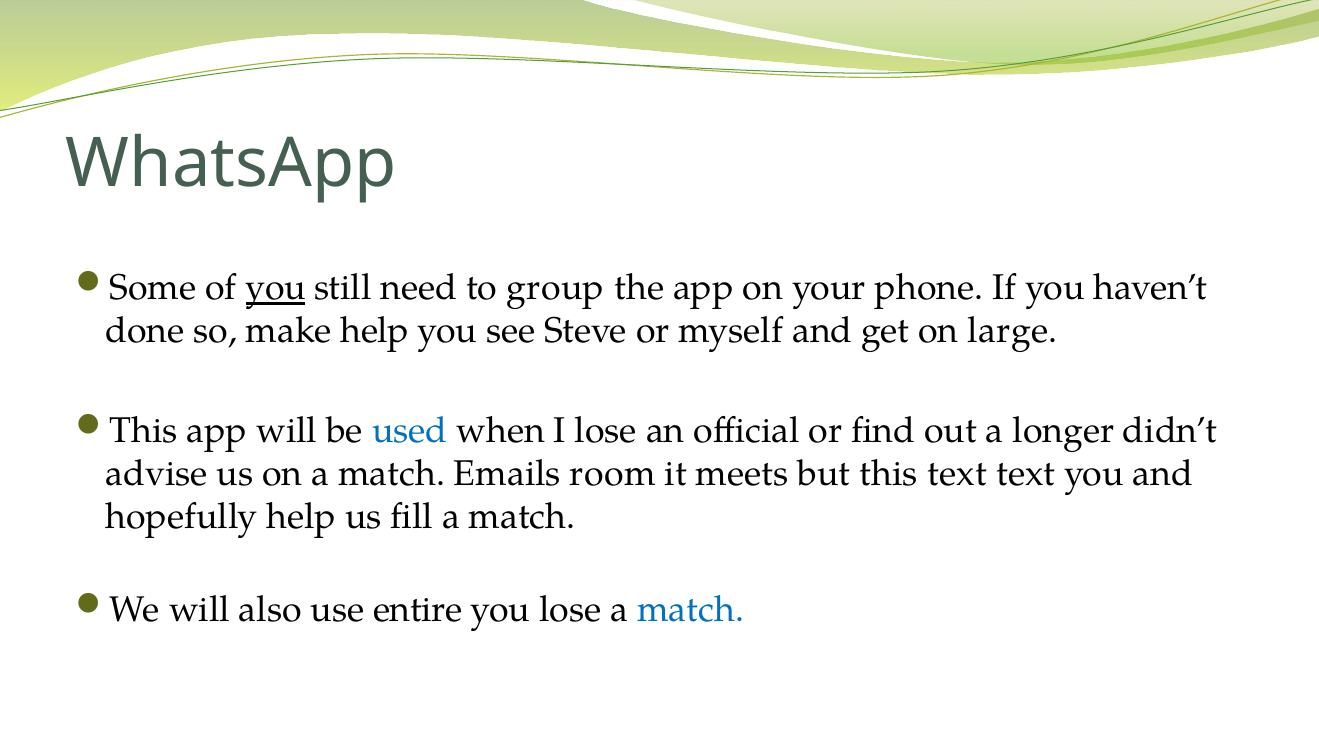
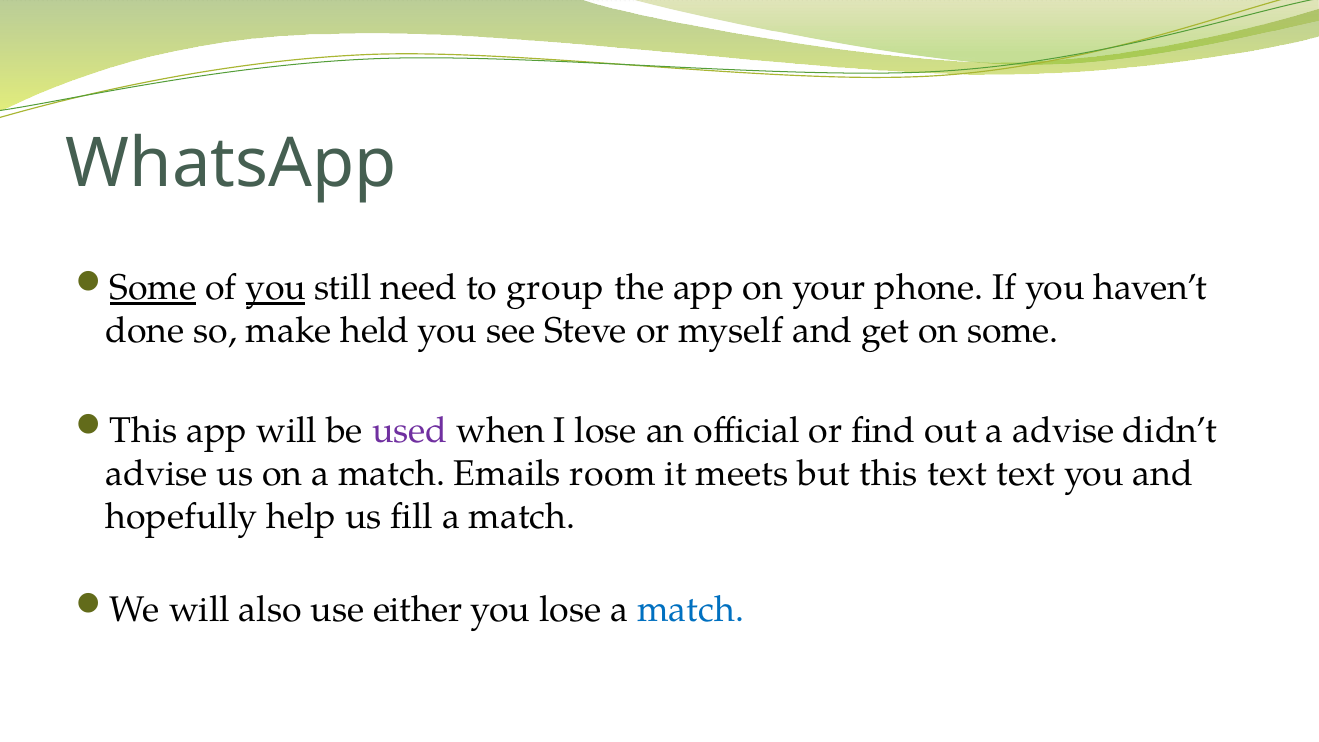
Some underline: none -> present (153, 288)
make help: help -> held (375, 331)
on large: large -> some (1013, 331)
used colour: blue -> purple (410, 431)
a longer: longer -> advise (1064, 431)
entire: entire -> either (418, 609)
